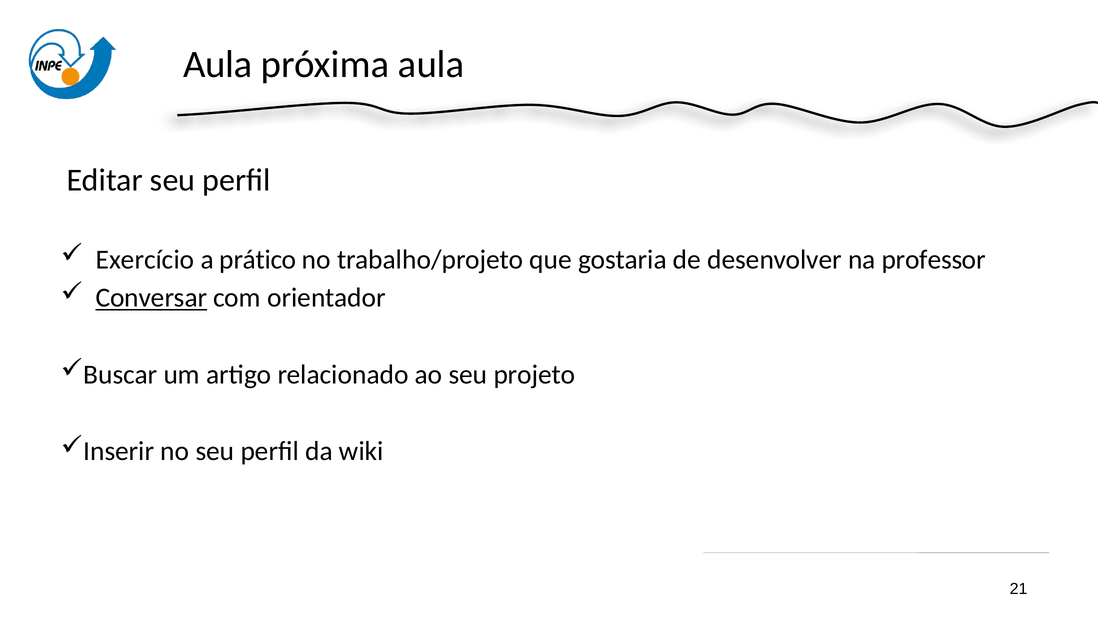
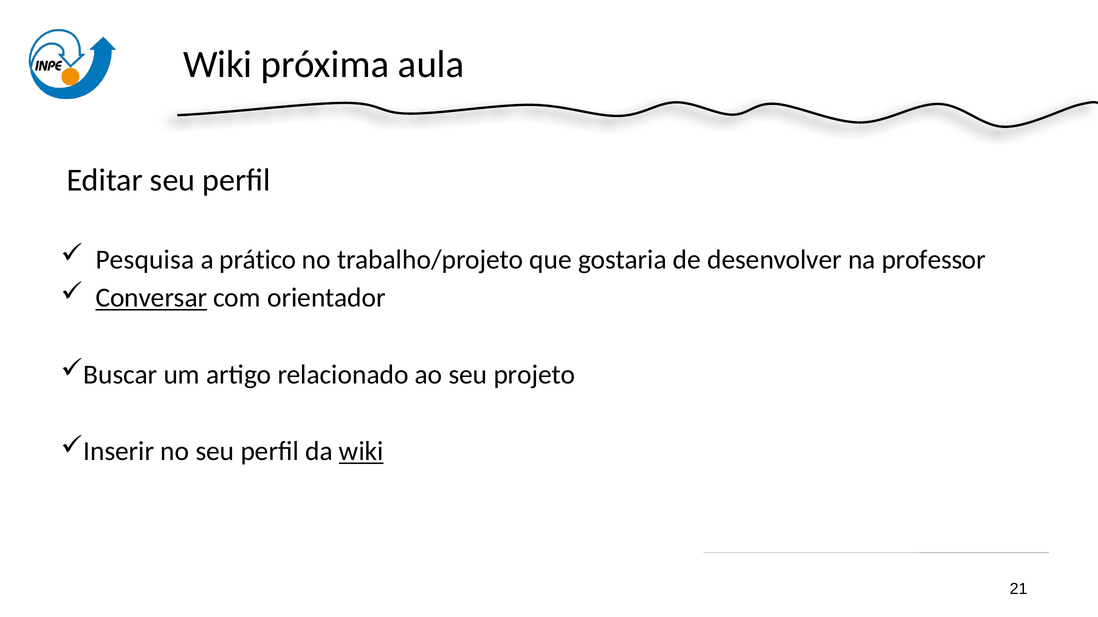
Aula: Aula -> Wiki (218, 64)
Exercício: Exercício -> Pesquisa (145, 260)
wiki underline: none -> present (361, 452)
